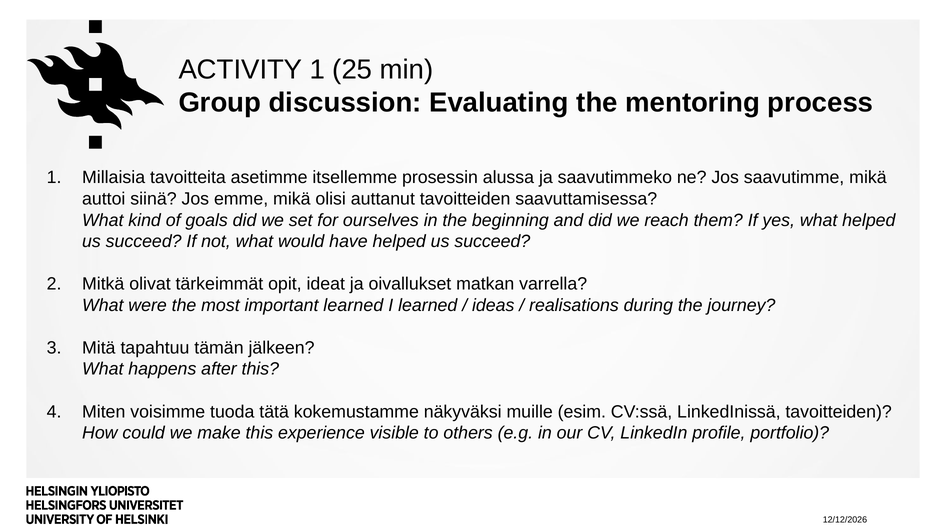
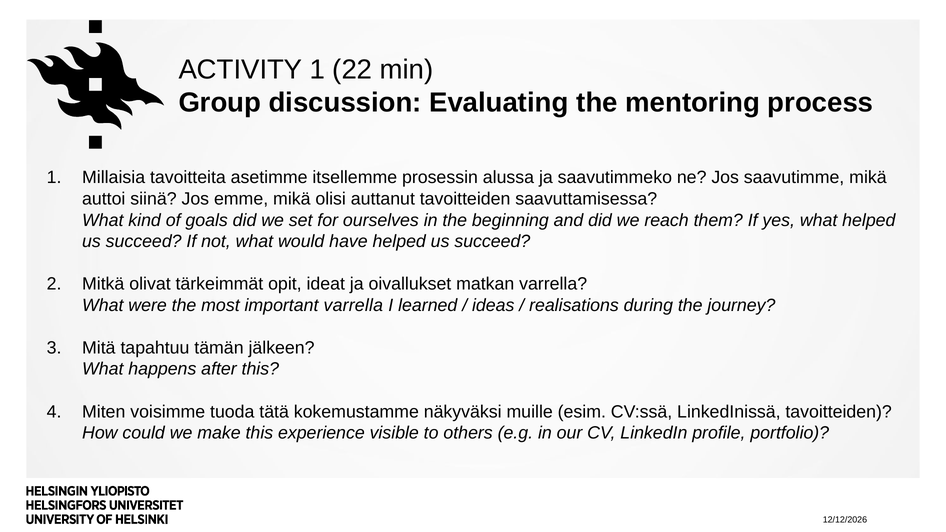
25: 25 -> 22 (352, 70)
important learned: learned -> varrella (353, 305)
